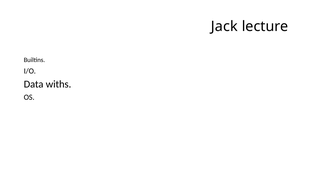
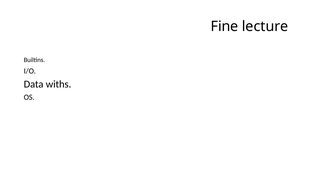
Jack: Jack -> Fine (225, 26)
